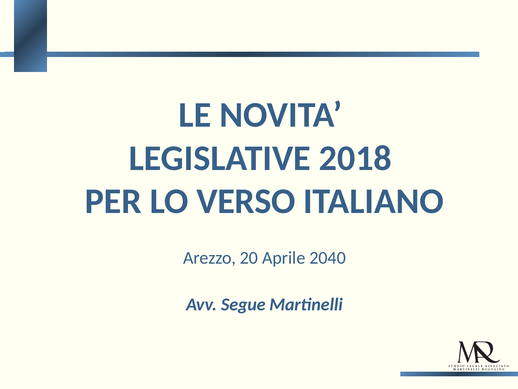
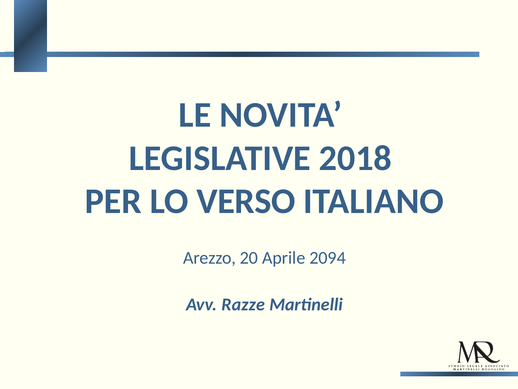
2040: 2040 -> 2094 (328, 257)
Segue: Segue -> Razze (243, 304)
